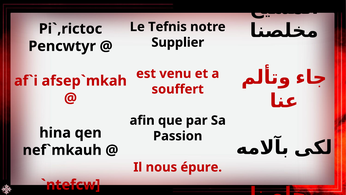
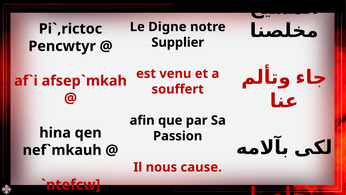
Tefnis: Tefnis -> Digne (167, 27)
épure: épure -> cause (201, 167)
